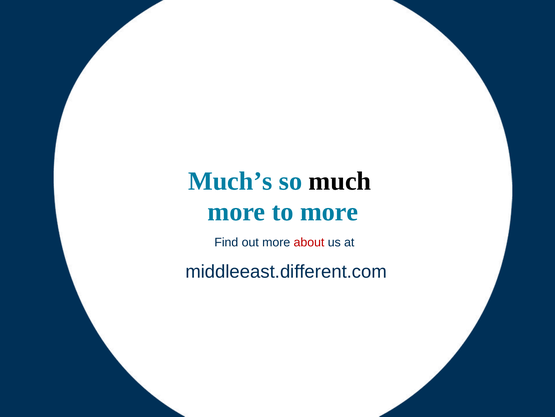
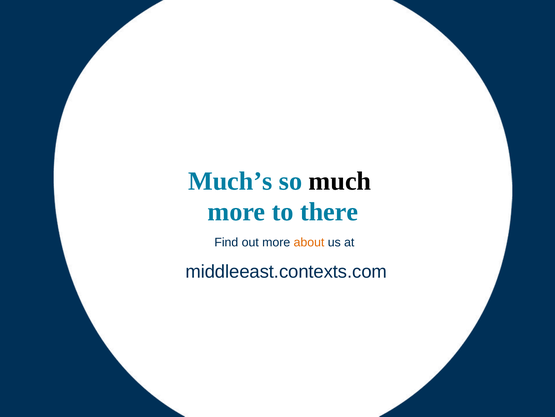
to more: more -> there (329, 212)
about colour: red -> orange (309, 242)
middleeast.different.com: middleeast.different.com -> middleeast.contexts.com (286, 271)
